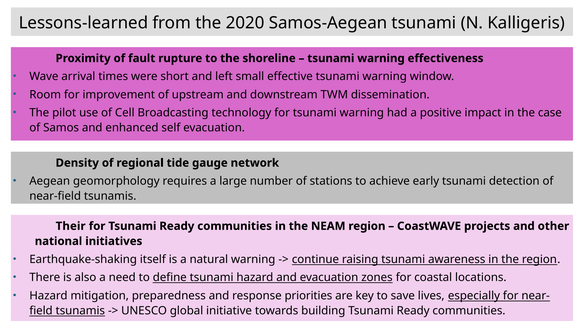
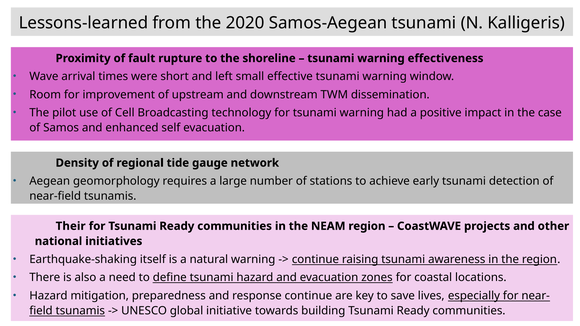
response priorities: priorities -> continue (308, 296)
